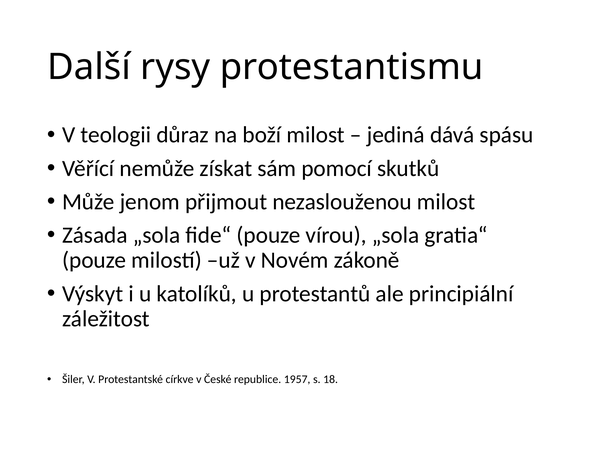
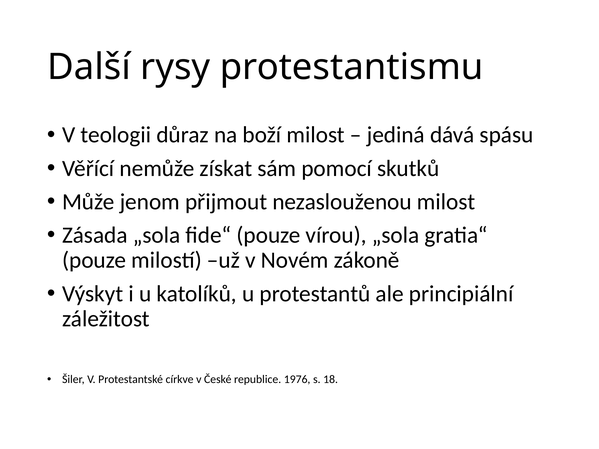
1957: 1957 -> 1976 (297, 380)
